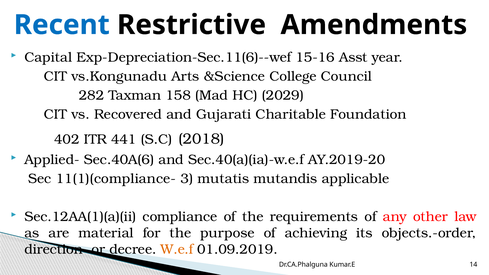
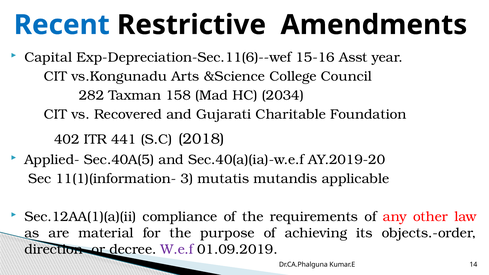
2029: 2029 -> 2034 (283, 95)
Sec.40A(6: Sec.40A(6 -> Sec.40A(5 (119, 160)
11(1)(compliance-: 11(1)(compliance- -> 11(1)(information- (116, 179)
W.e.f colour: orange -> purple (177, 249)
